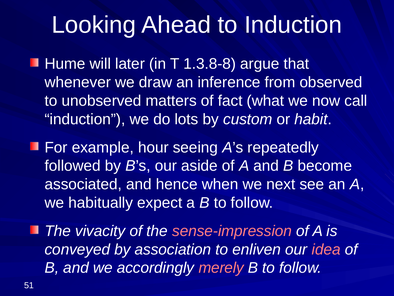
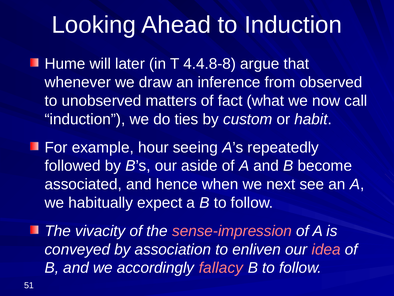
1.3.8-8: 1.3.8-8 -> 4.4.8-8 (210, 64)
lots: lots -> ties (186, 119)
merely: merely -> fallacy (221, 267)
